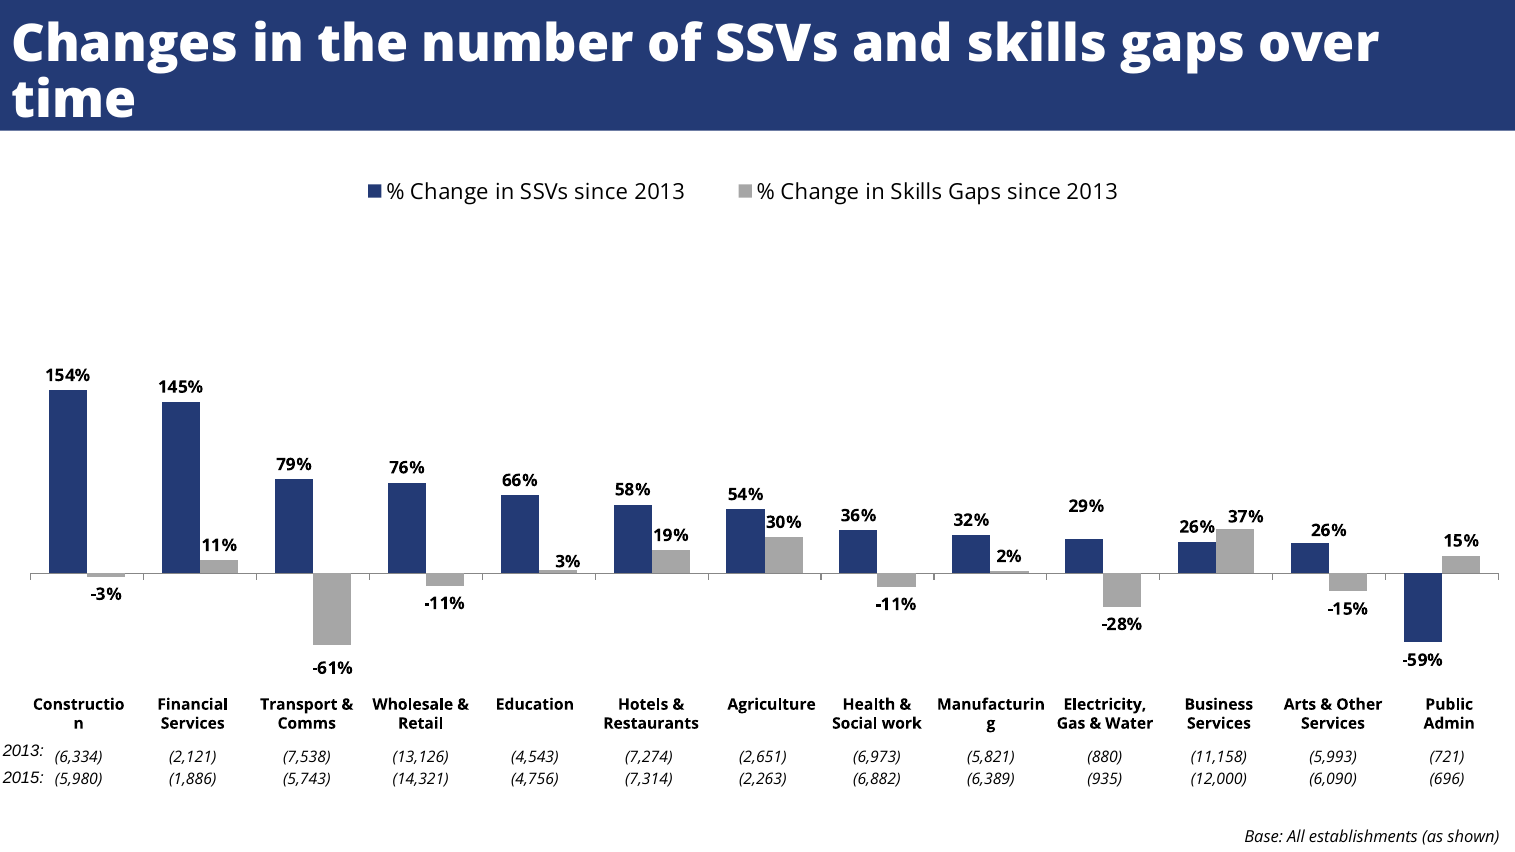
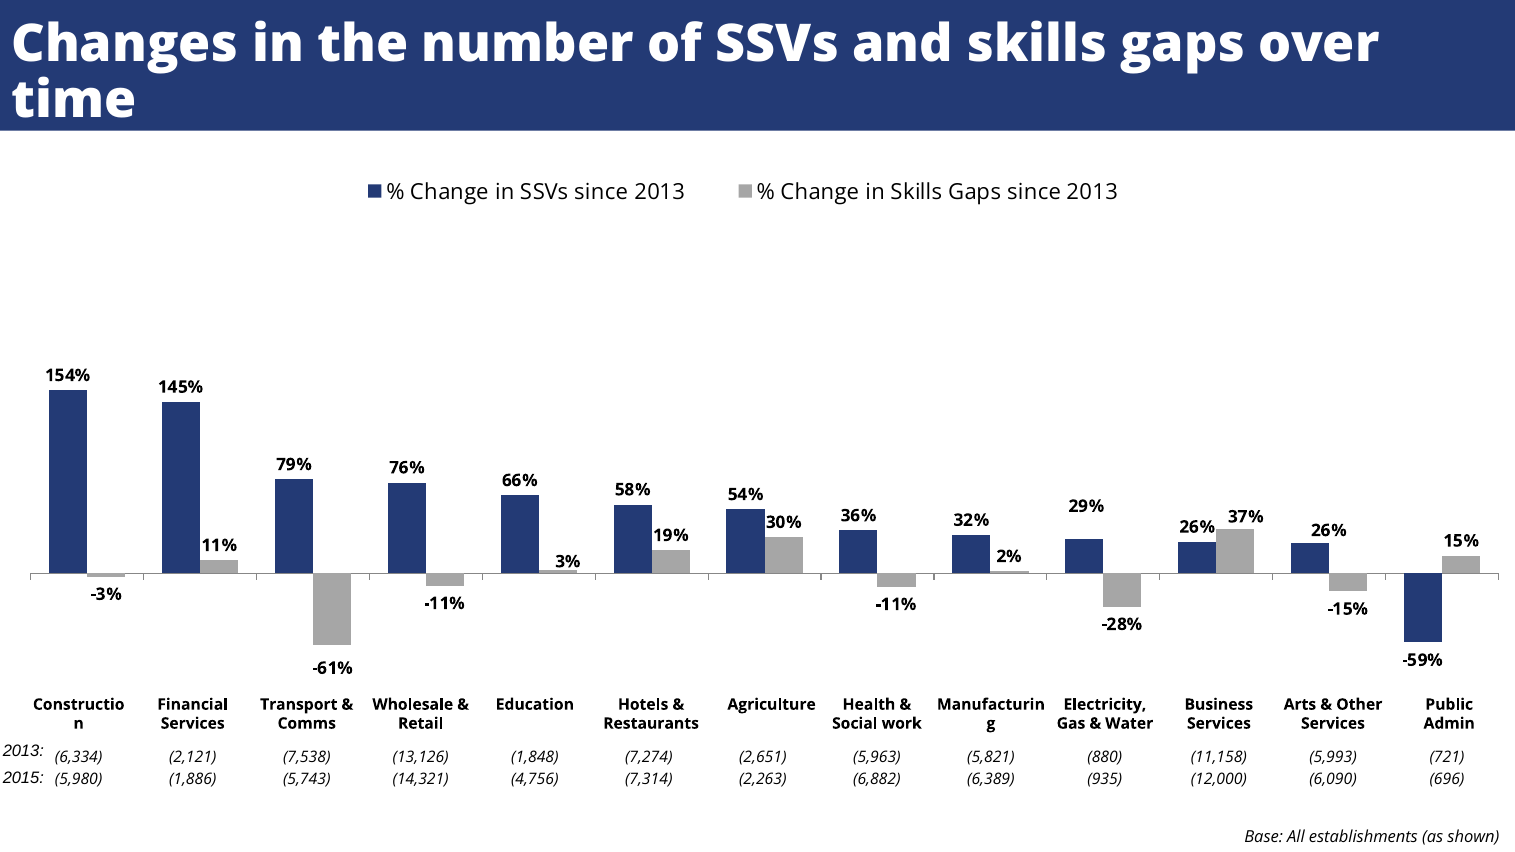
4,543: 4,543 -> 1,848 (535, 757)
6,973: 6,973 -> 5,963 (877, 757)
